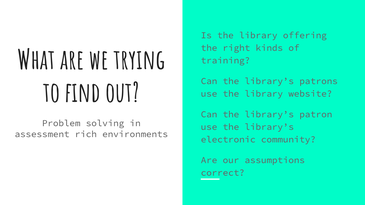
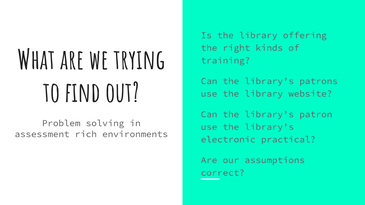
community: community -> practical (288, 140)
